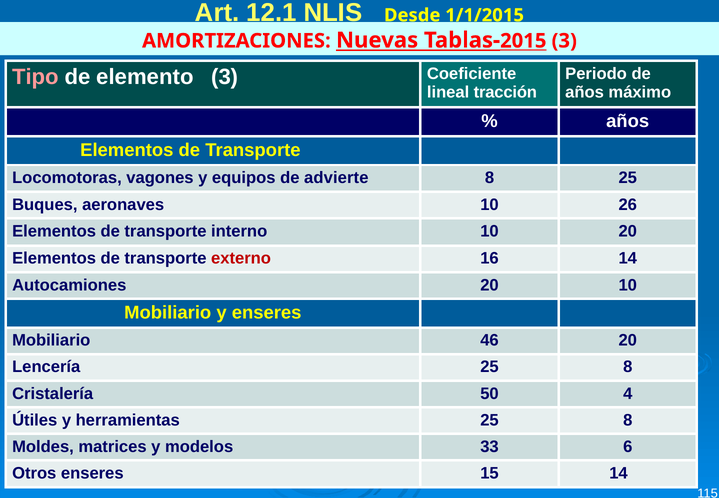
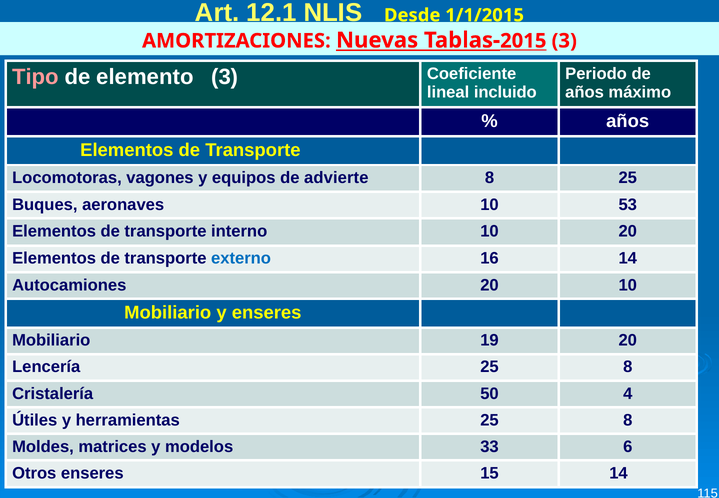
tracción: tracción -> incluido (505, 92)
26: 26 -> 53 (628, 204)
externo colour: red -> blue (241, 258)
46: 46 -> 19 (489, 340)
